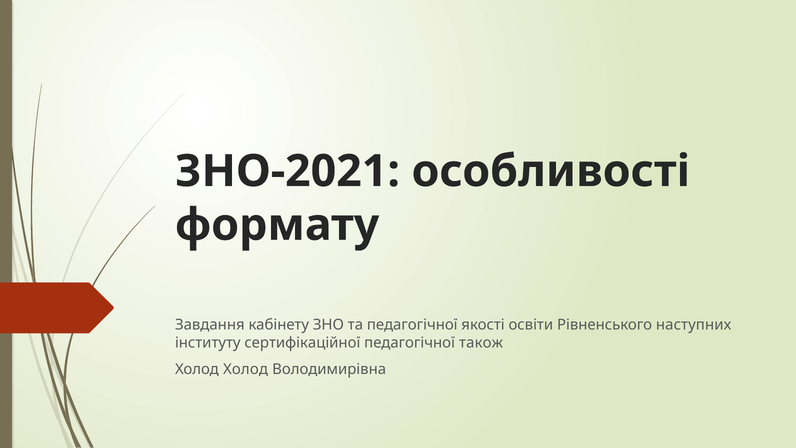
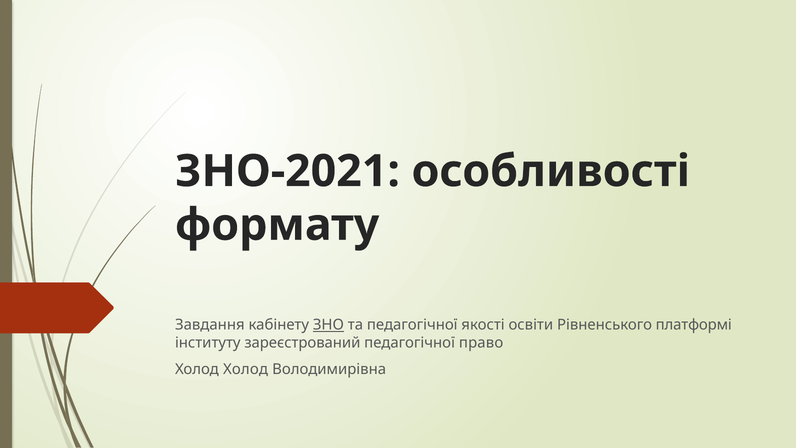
ЗНО underline: none -> present (328, 325)
наступних: наступних -> платформі (694, 325)
сертифікаційної: сертифікаційної -> зареєстрований (302, 343)
також: також -> право (481, 343)
